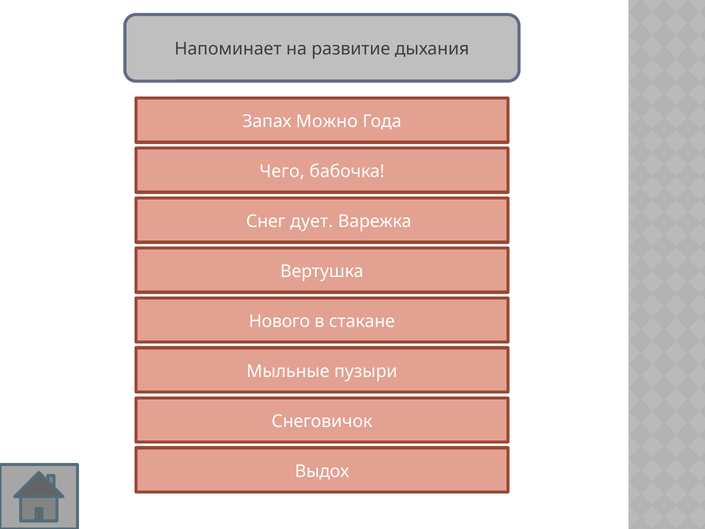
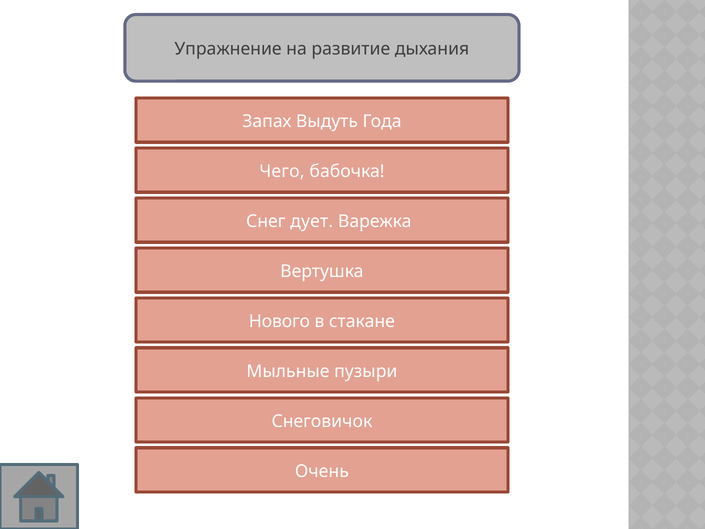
Напоминает: Напоминает -> Упражнение (228, 49)
Можно: Можно -> Выдуть (327, 121)
Выдох: Выдох -> Очень (322, 471)
